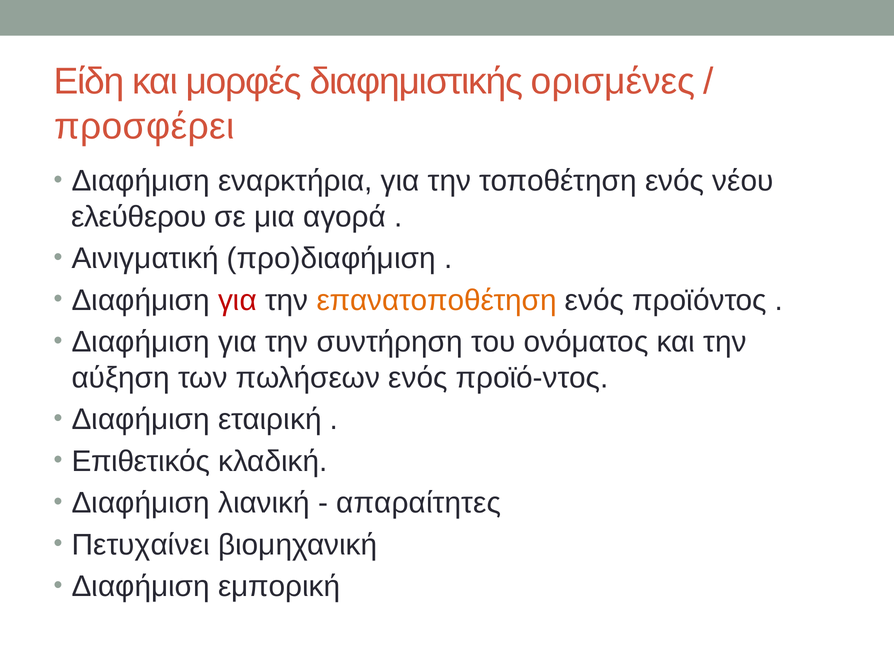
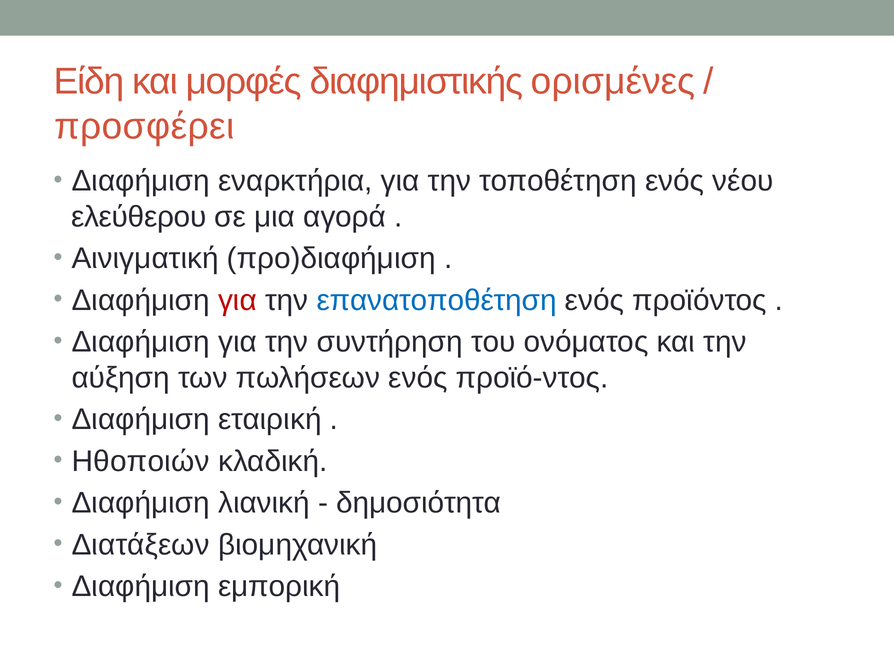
επανατοποθέτηση colour: orange -> blue (437, 300)
Επιθετικός: Επιθετικός -> Ηθοποιών (141, 461)
απαραίτητες: απαραίτητες -> δημοσιότητα (419, 503)
Πετυχαίνει: Πετυχαίνει -> Διατάξεων (141, 544)
